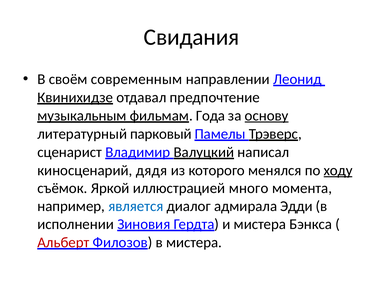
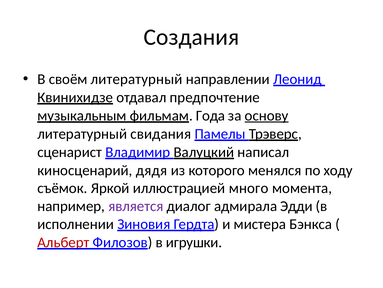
Свидания: Свидания -> Создания (191, 37)
своём современным: современным -> литературный (137, 79)
парковый: парковый -> свидания (161, 134)
ходу underline: present -> none (338, 170)
является colour: blue -> purple (136, 206)
в мистера: мистера -> игрушки (194, 242)
